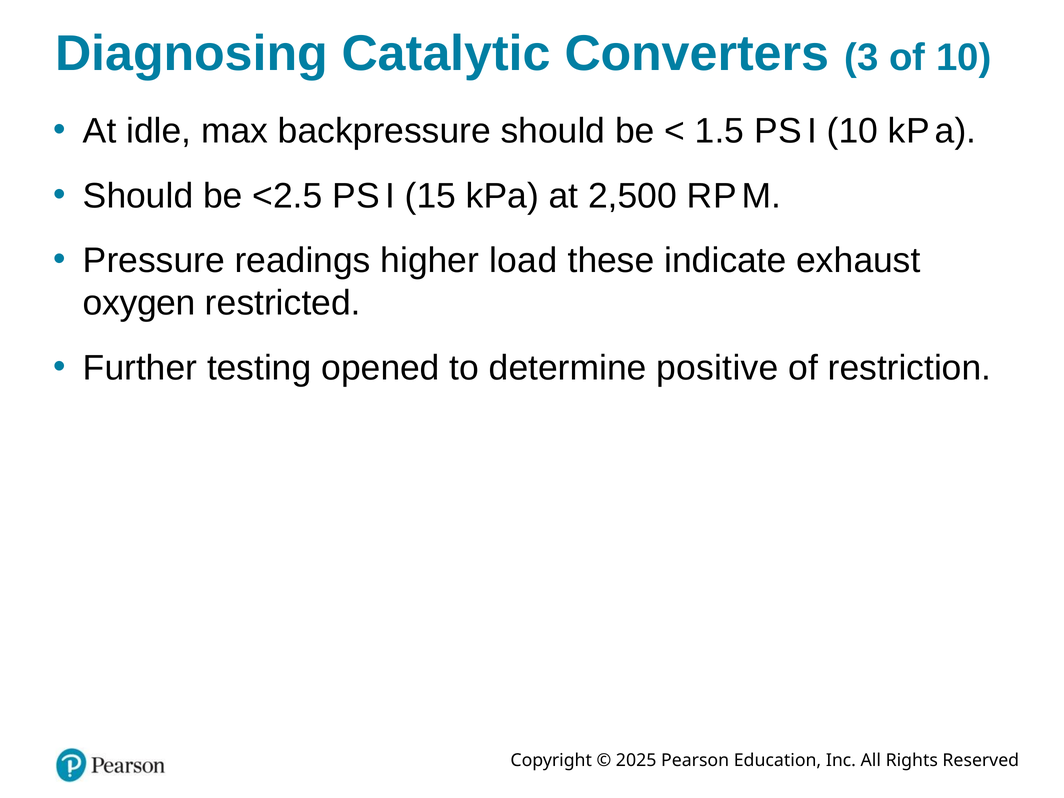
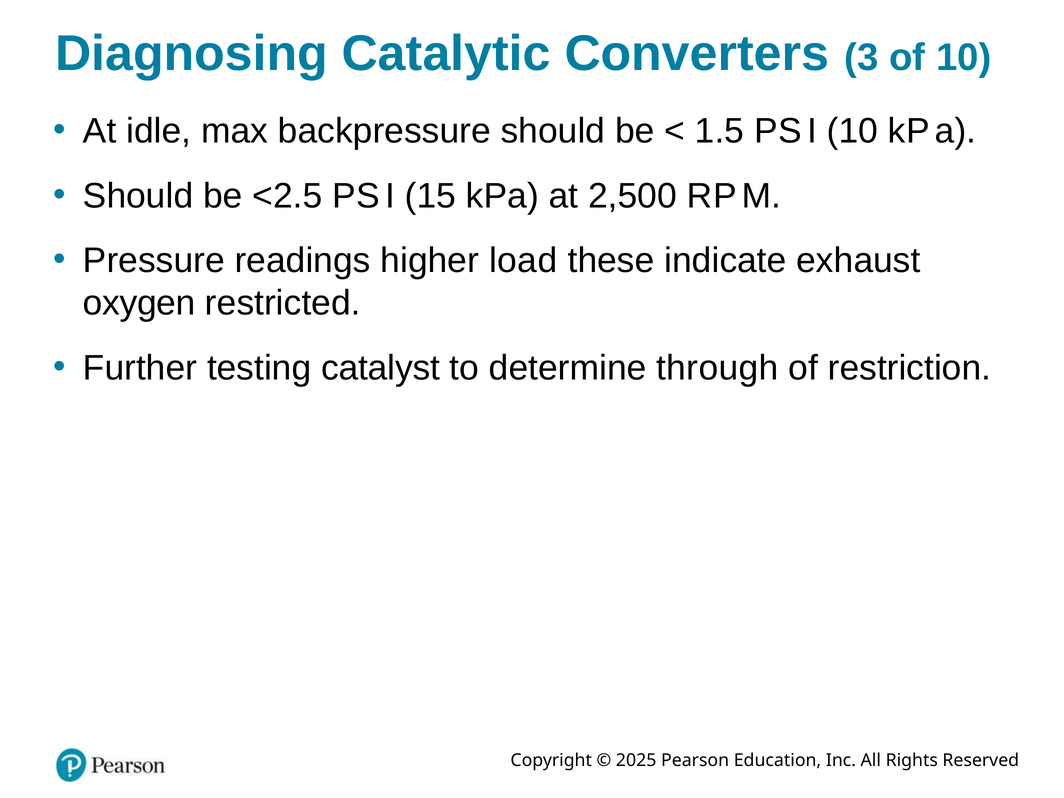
opened: opened -> catalyst (381, 368)
positive: positive -> through (717, 368)
